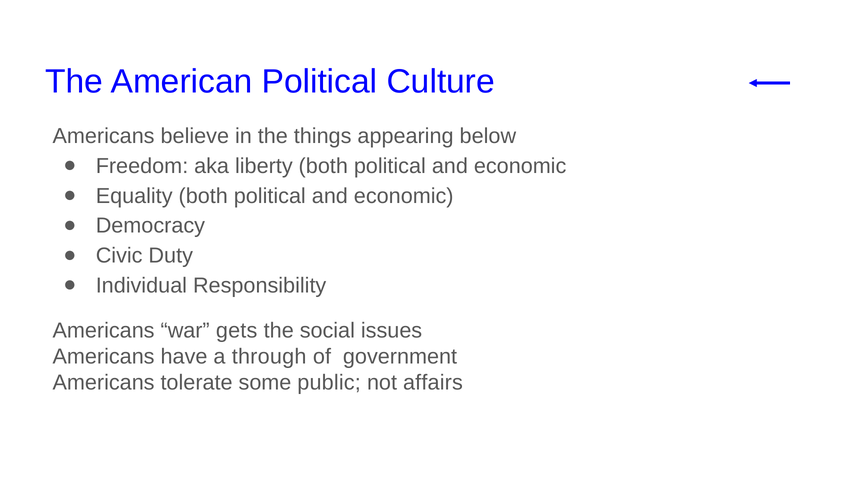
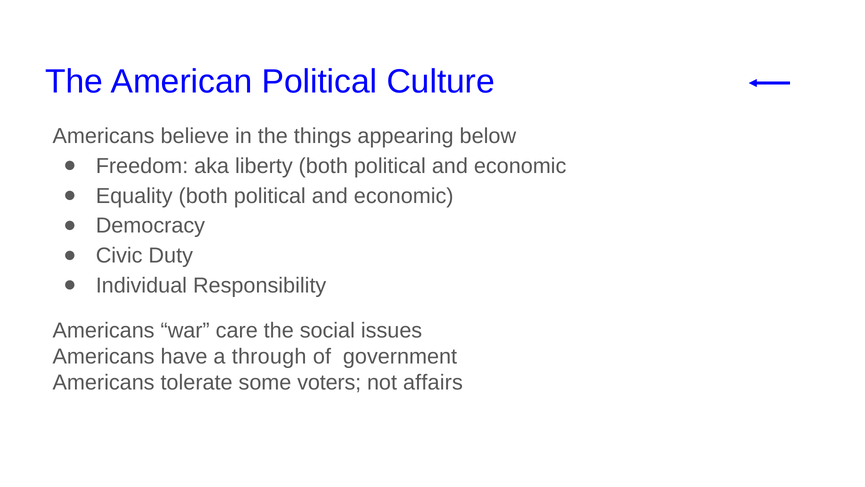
gets: gets -> care (237, 330)
public: public -> voters (329, 382)
